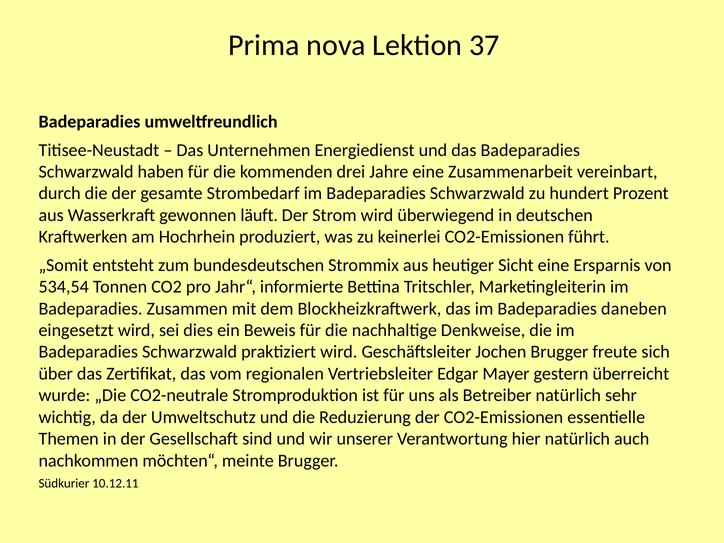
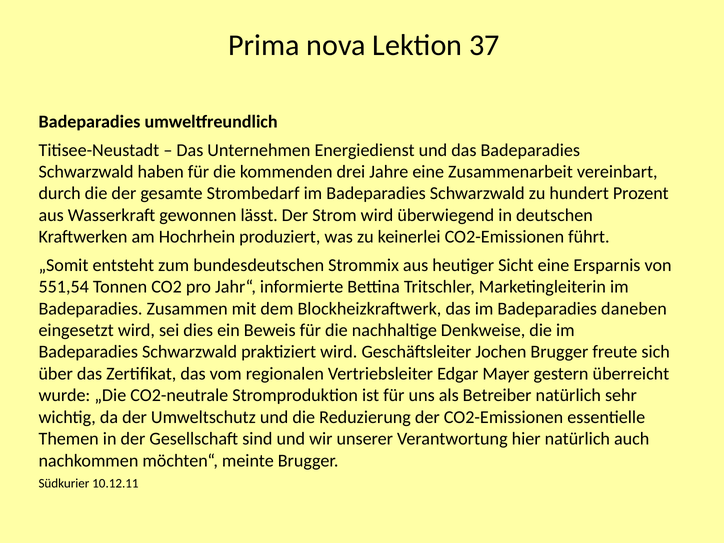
läuft: läuft -> lässt (259, 215)
534,54: 534,54 -> 551,54 (64, 287)
